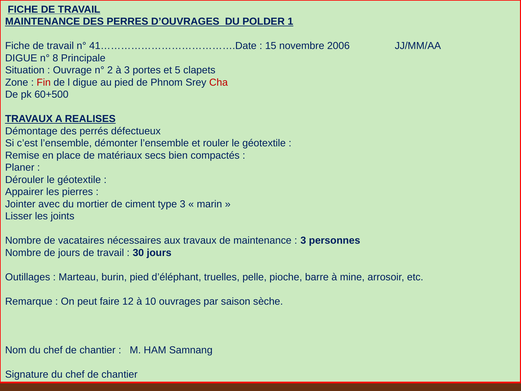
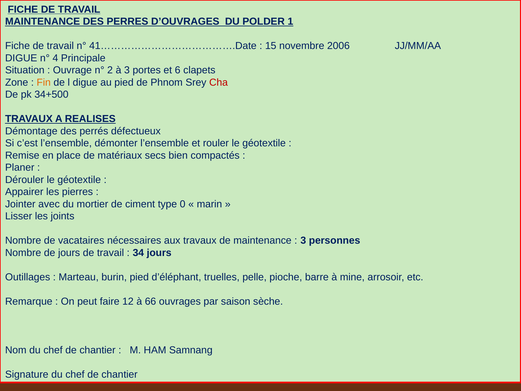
8: 8 -> 4 (55, 58)
5: 5 -> 6 (178, 70)
Fin colour: red -> orange (44, 82)
60+500: 60+500 -> 34+500 (51, 94)
type 3: 3 -> 0 (183, 204)
30: 30 -> 34 (138, 253)
10: 10 -> 66 (150, 301)
